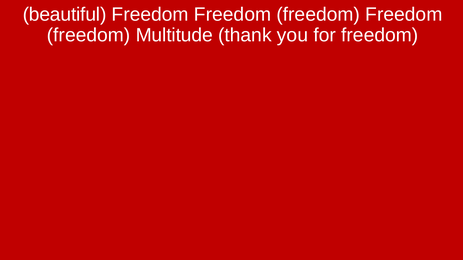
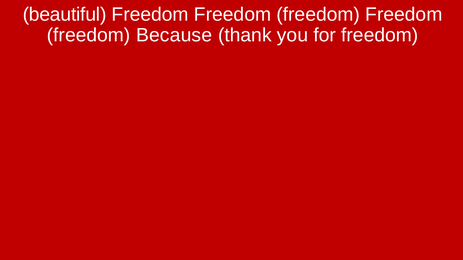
Multitude: Multitude -> Because (174, 35)
